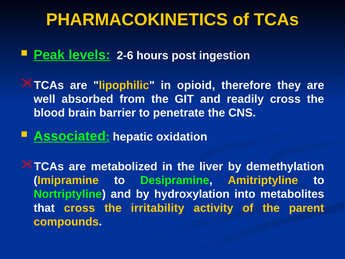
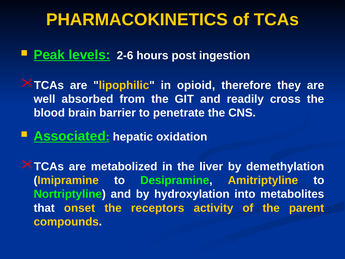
that cross: cross -> onset (80, 208)
irritability: irritability -> receptors (158, 208)
